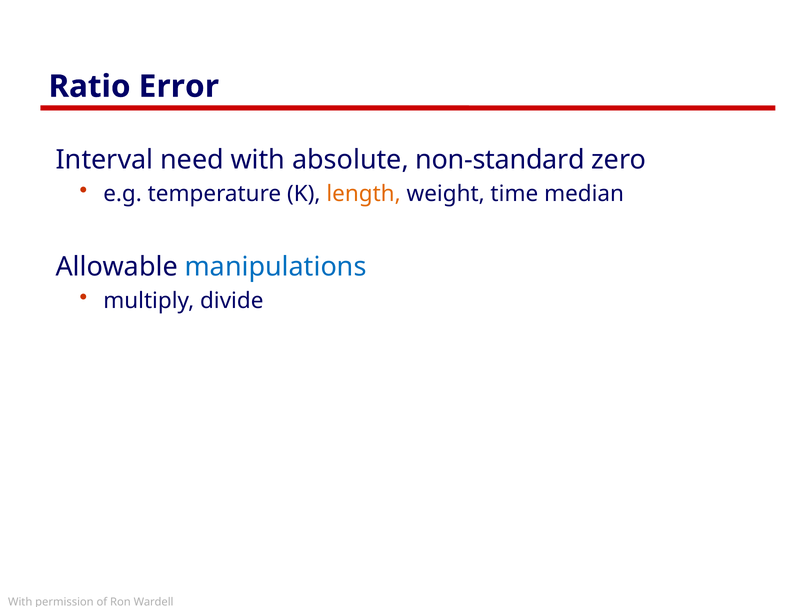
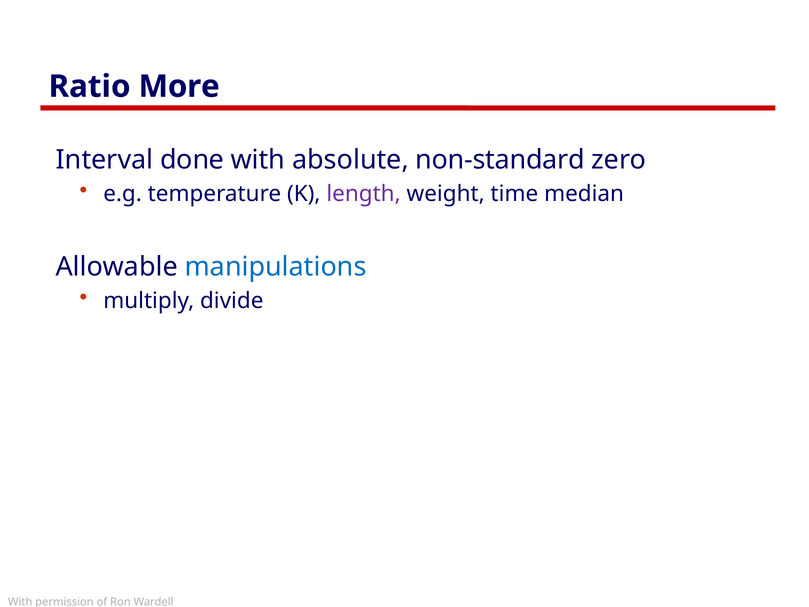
Error: Error -> More (179, 86)
need: need -> done (192, 160)
length colour: orange -> purple (364, 194)
